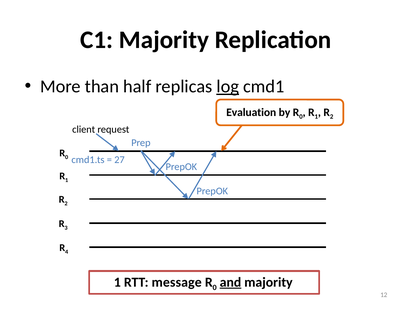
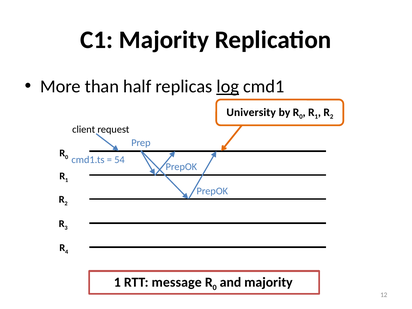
Evaluation: Evaluation -> University (251, 112)
27: 27 -> 54 (119, 160)
and underline: present -> none (230, 282)
